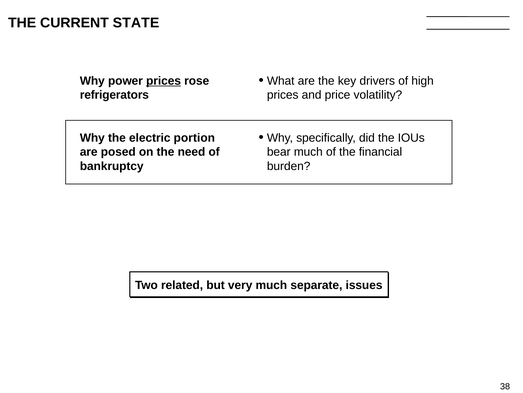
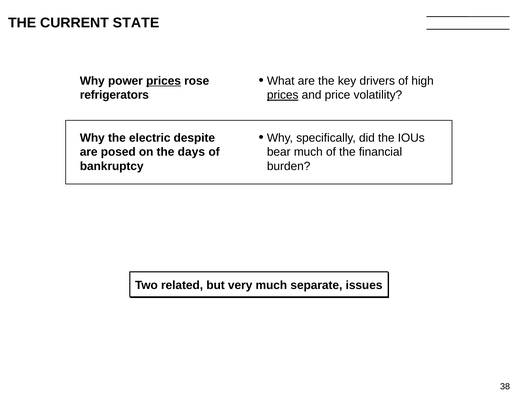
prices underline: none -> present (283, 95)
portion: portion -> despite (194, 138)
need: need -> days (191, 152)
